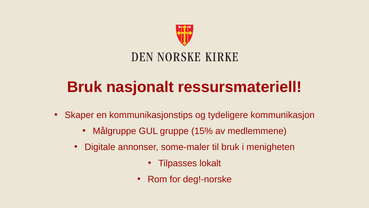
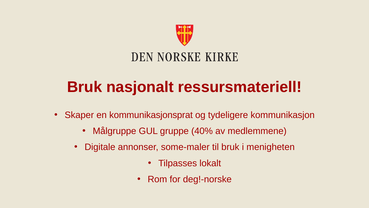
kommunikasjonstips: kommunikasjonstips -> kommunikasjonsprat (151, 115)
15%: 15% -> 40% (202, 131)
